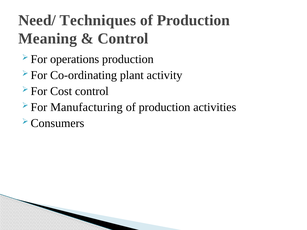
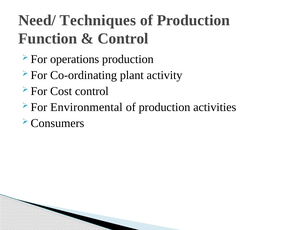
Meaning: Meaning -> Function (48, 39)
Manufacturing: Manufacturing -> Environmental (86, 107)
